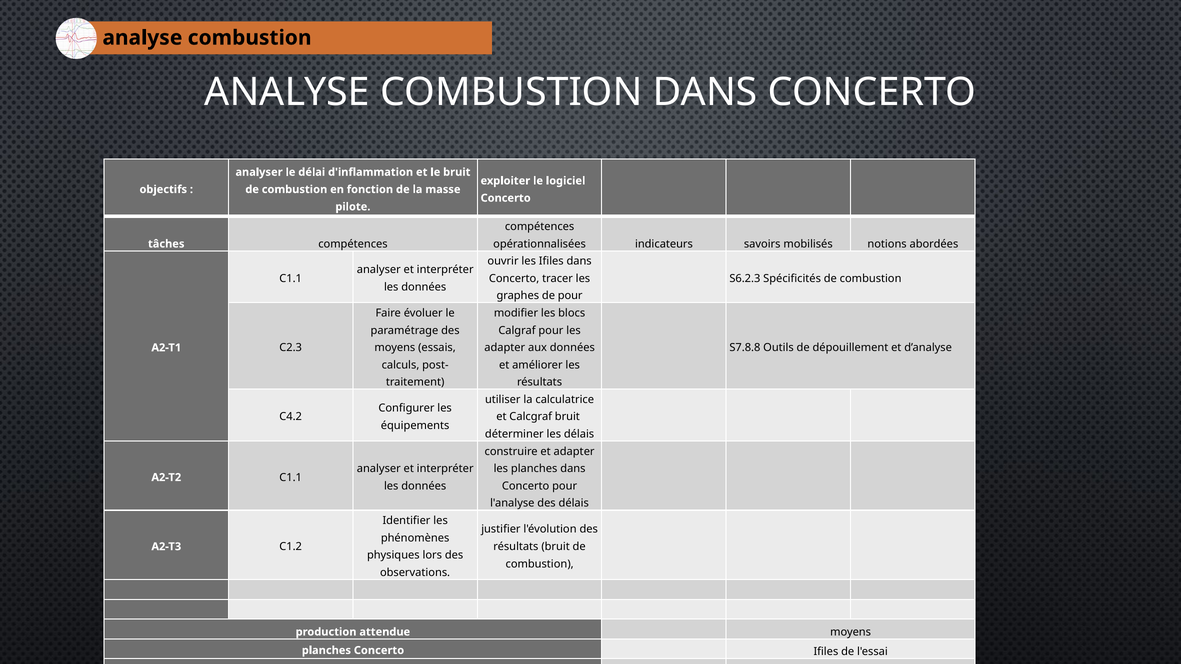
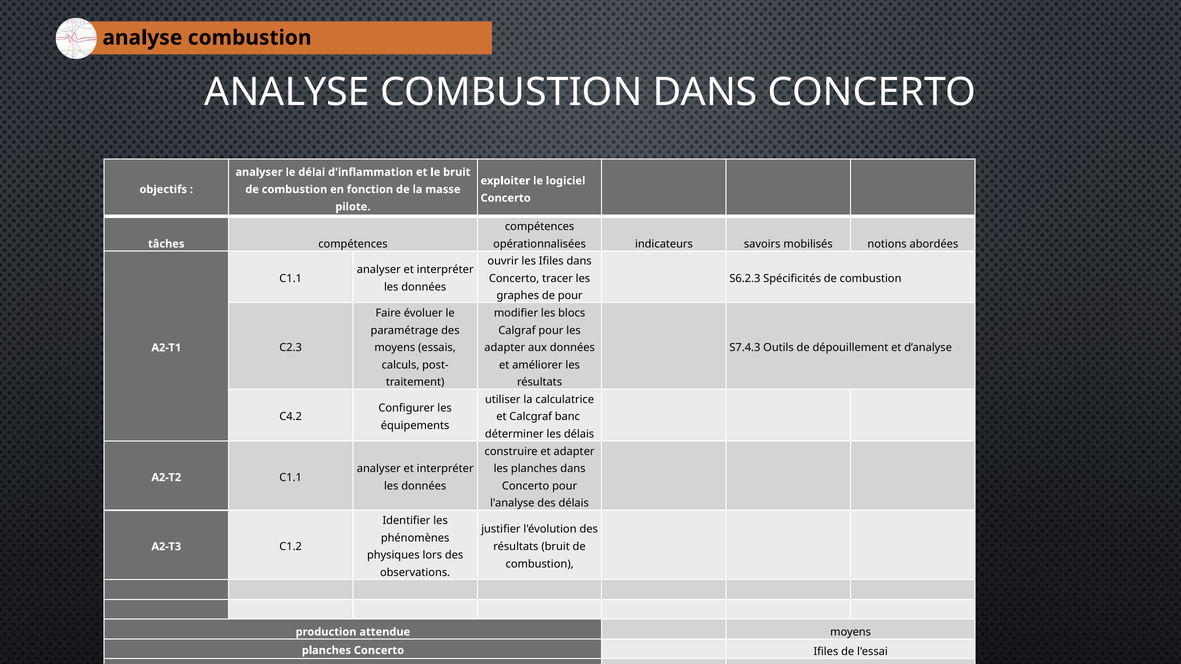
S7.8.8: S7.8.8 -> S7.4.3 (745, 348)
Calcgraf bruit: bruit -> banc (567, 417)
